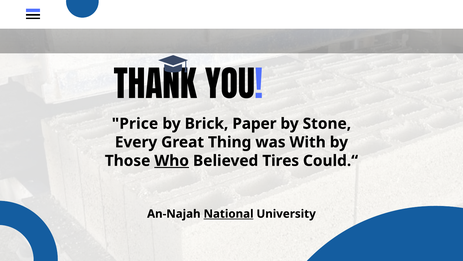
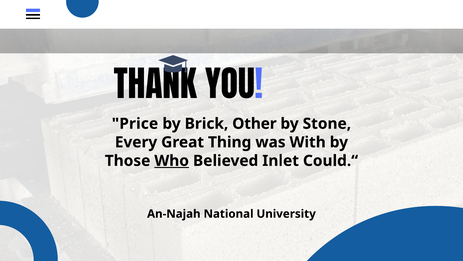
Paper: Paper -> Other (254, 123)
Tires: Tires -> Inlet (281, 160)
National underline: present -> none (229, 213)
